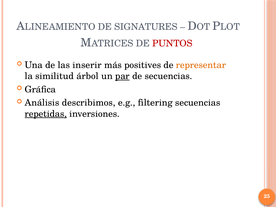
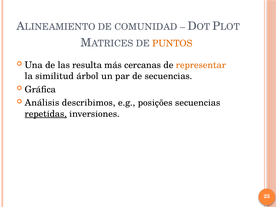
SIGNATURES: SIGNATURES -> COMUNIDAD (146, 27)
PUNTOS colour: red -> orange (172, 43)
inserir: inserir -> resulta (87, 65)
positives: positives -> cercanas (143, 65)
par underline: present -> none (122, 76)
filtering: filtering -> posições (155, 103)
